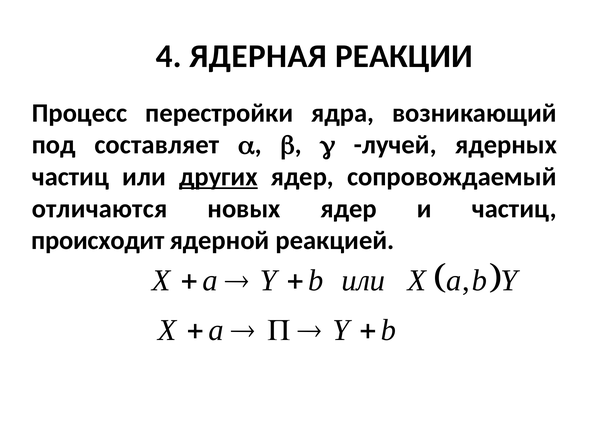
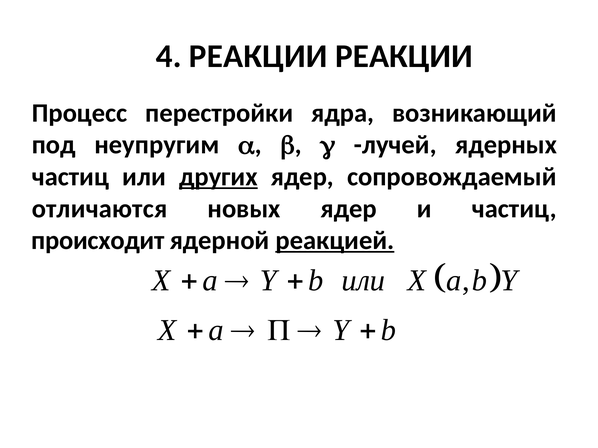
4 ЯДЕРНАЯ: ЯДЕРНАЯ -> РЕАКЦИИ (258, 56)
составляет: составляет -> неупругим (157, 145)
реакцией underline: none -> present (335, 241)
